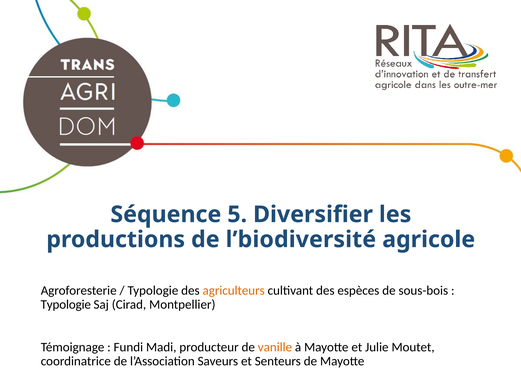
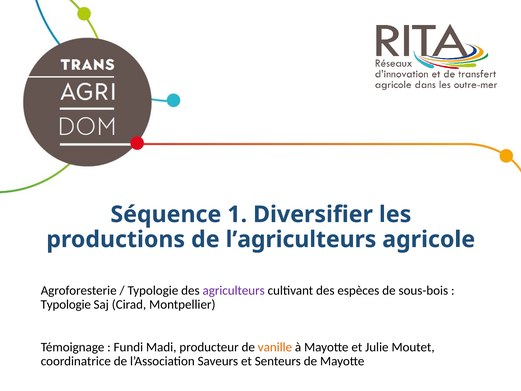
5: 5 -> 1 (237, 214)
l’biodiversité: l’biodiversité -> l’agriculteurs (301, 239)
agriculteurs colour: orange -> purple (234, 290)
